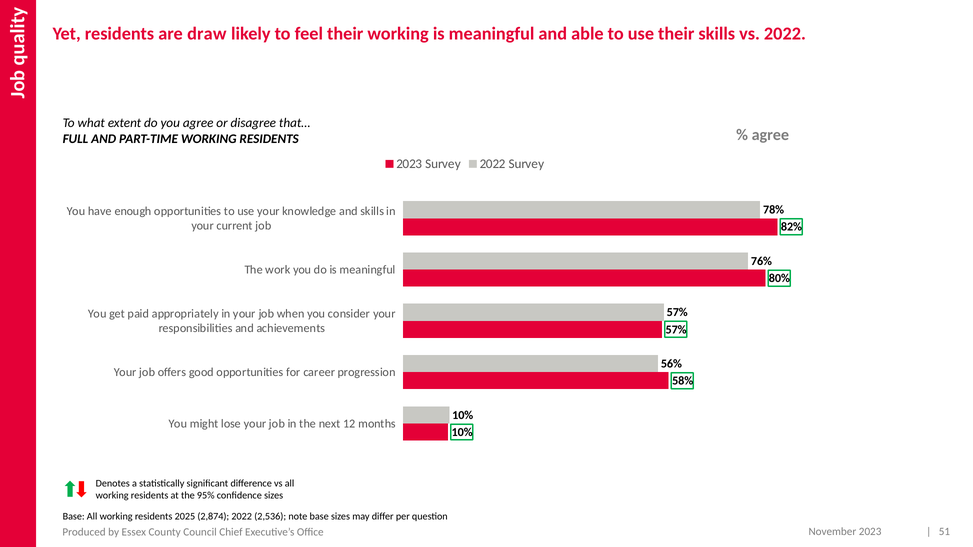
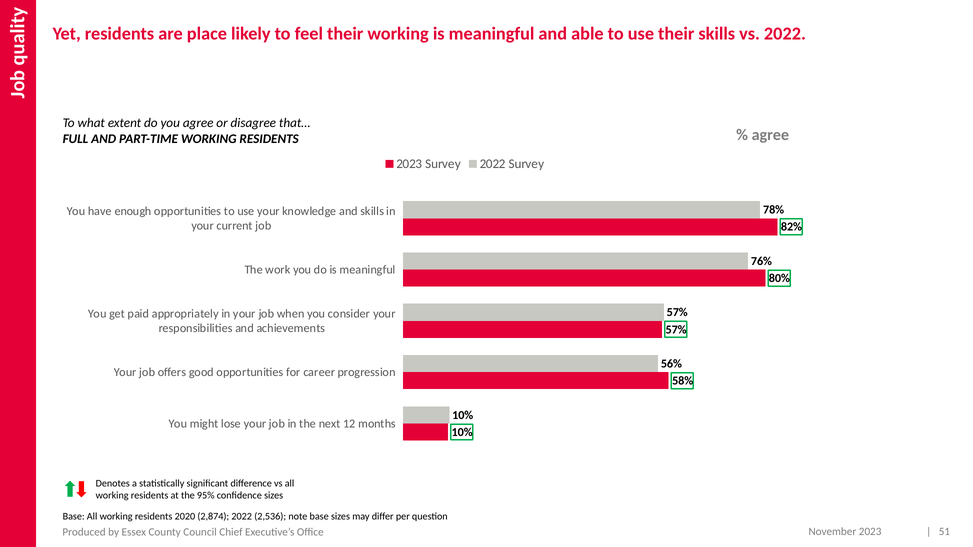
draw: draw -> place (207, 34)
2025: 2025 -> 2020 (185, 517)
